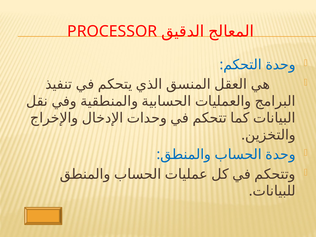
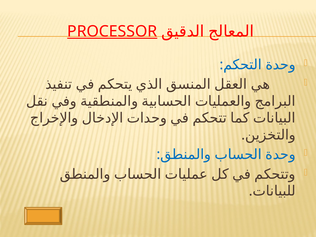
PROCESSOR underline: none -> present (112, 31)
